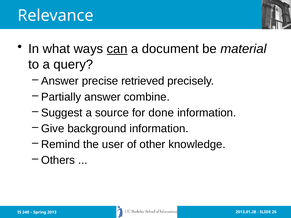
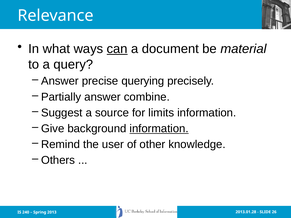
retrieved: retrieved -> querying (143, 81)
done: done -> limits (161, 113)
information underline: none -> present (159, 129)
